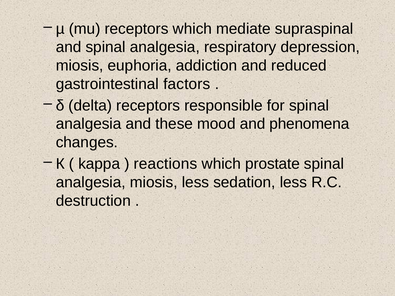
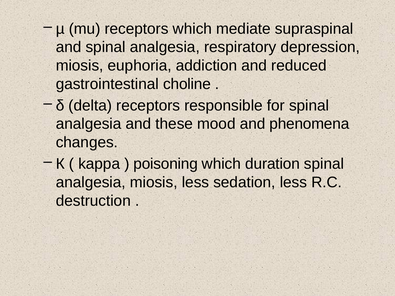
factors: factors -> choline (187, 84)
reactions: reactions -> poisoning (166, 164)
prostate: prostate -> duration (273, 164)
